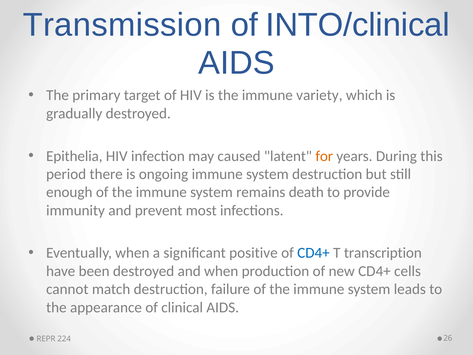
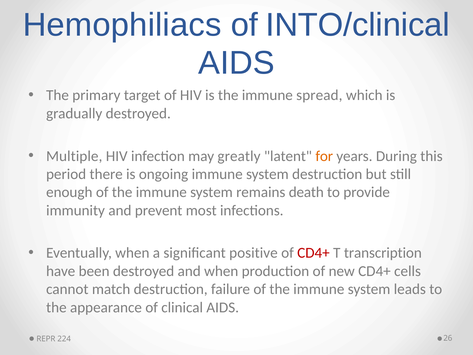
Transmission: Transmission -> Hemophiliacs (122, 25)
variety: variety -> spread (319, 95)
Epithelia: Epithelia -> Multiple (74, 156)
caused: caused -> greatly (239, 156)
CD4+ colour: blue -> red (313, 253)
